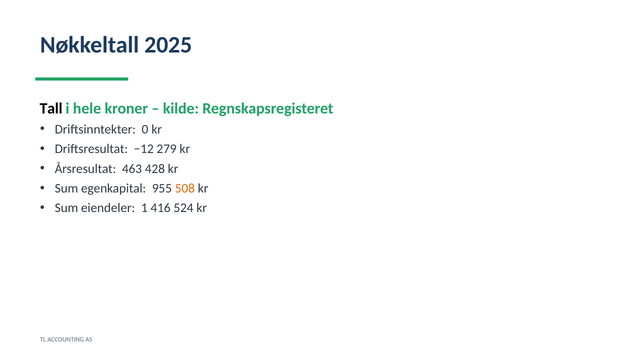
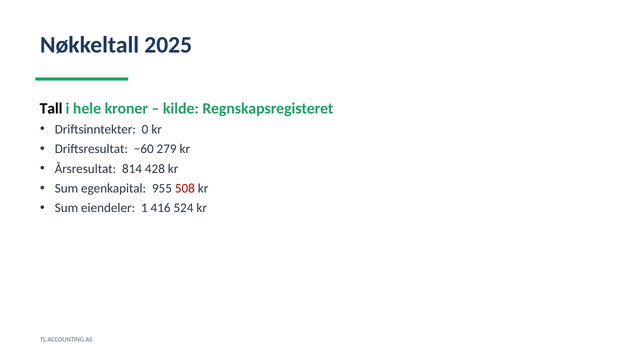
−12: −12 -> −60 (144, 149)
463: 463 -> 814 (132, 169)
508 colour: orange -> red (185, 188)
